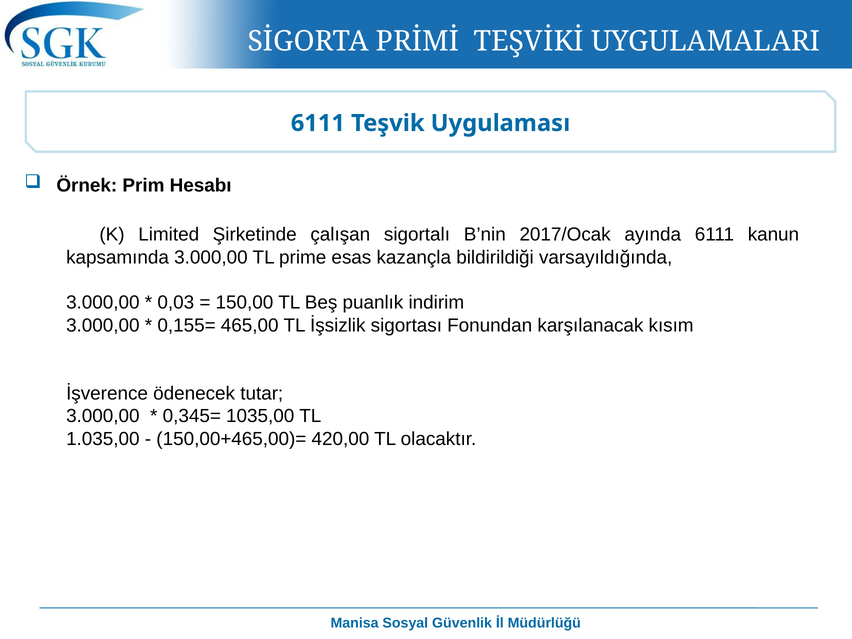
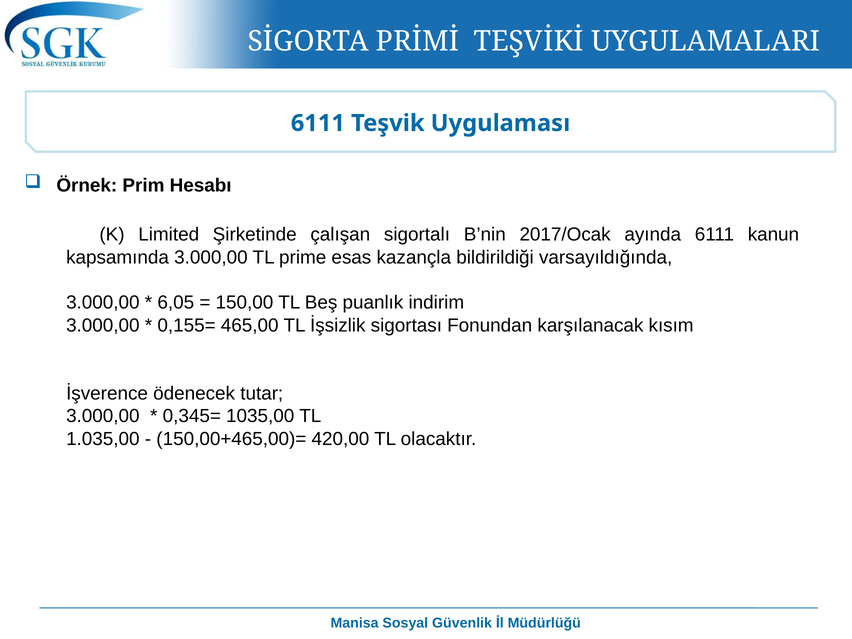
0,03: 0,03 -> 6,05 (176, 303)
